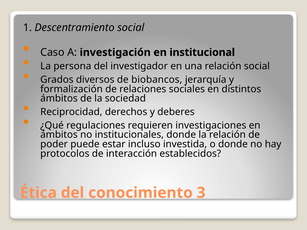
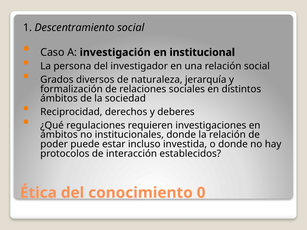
biobancos: biobancos -> naturaleza (157, 80)
3: 3 -> 0 (201, 193)
